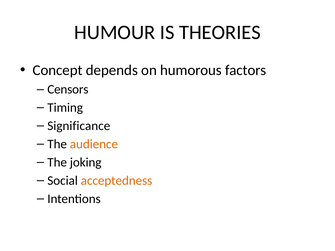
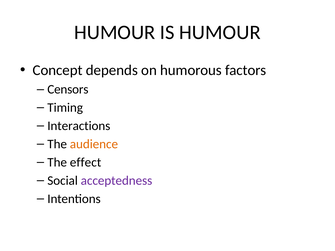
IS THEORIES: THEORIES -> HUMOUR (220, 32)
Significance: Significance -> Interactions (79, 126)
joking: joking -> effect (86, 163)
acceptedness colour: orange -> purple (116, 181)
